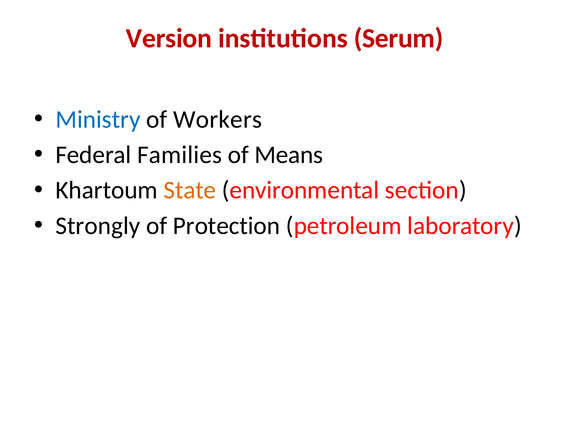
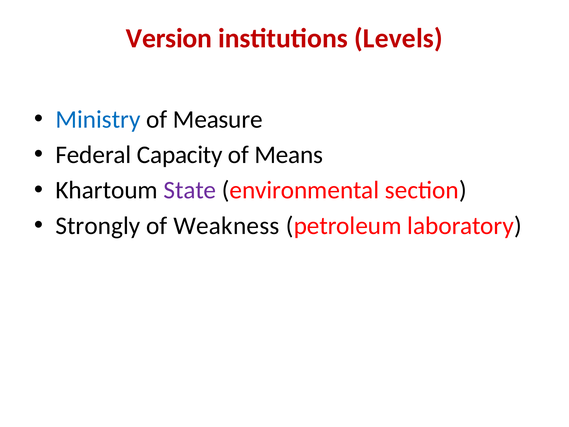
Serum: Serum -> Levels (398, 38)
Workers: Workers -> Measure (218, 119)
Families: Families -> Capacity (180, 155)
State colour: orange -> purple (190, 190)
Protection: Protection -> Weakness (226, 226)
